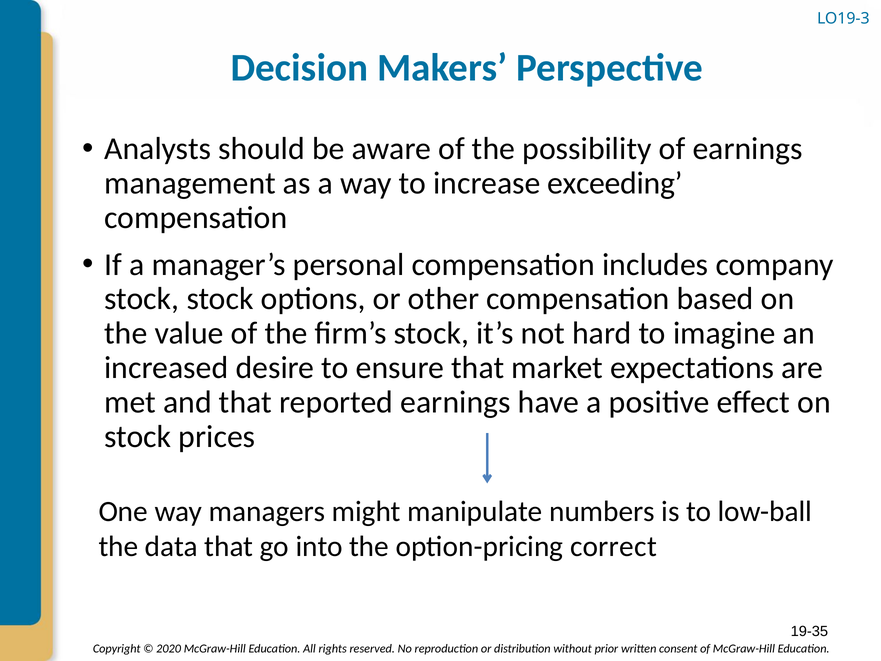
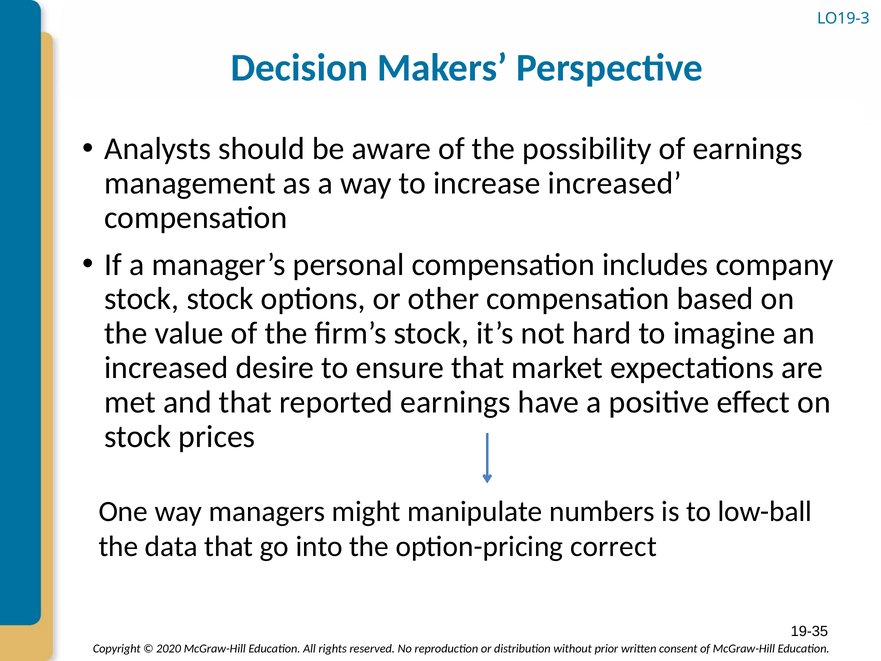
increase exceeding: exceeding -> increased (615, 183)
